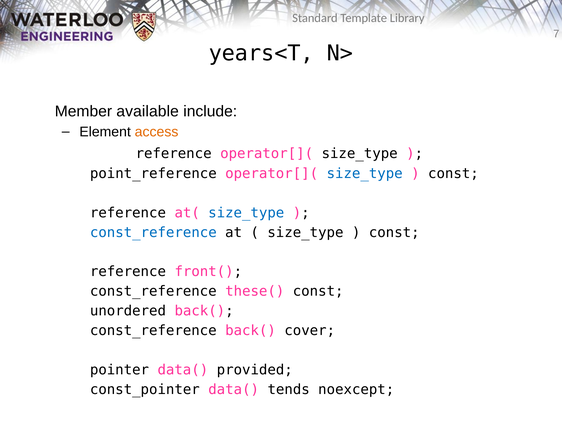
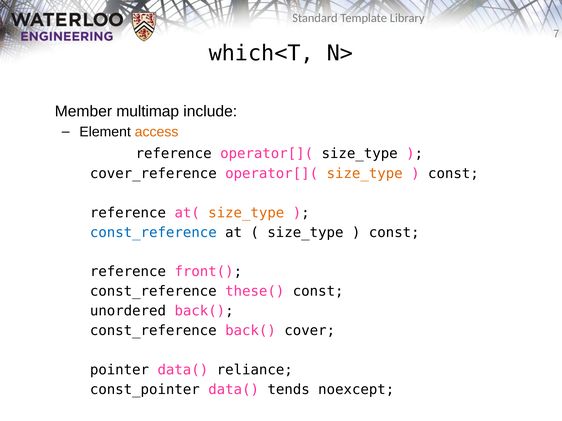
years<T: years<T -> which<T (261, 54)
available: available -> multimap (148, 112)
point_reference: point_reference -> cover_reference (153, 174)
size_type colour: blue -> orange (365, 174)
size_type colour: blue -> orange (246, 213)
provided: provided -> reliance (255, 370)
